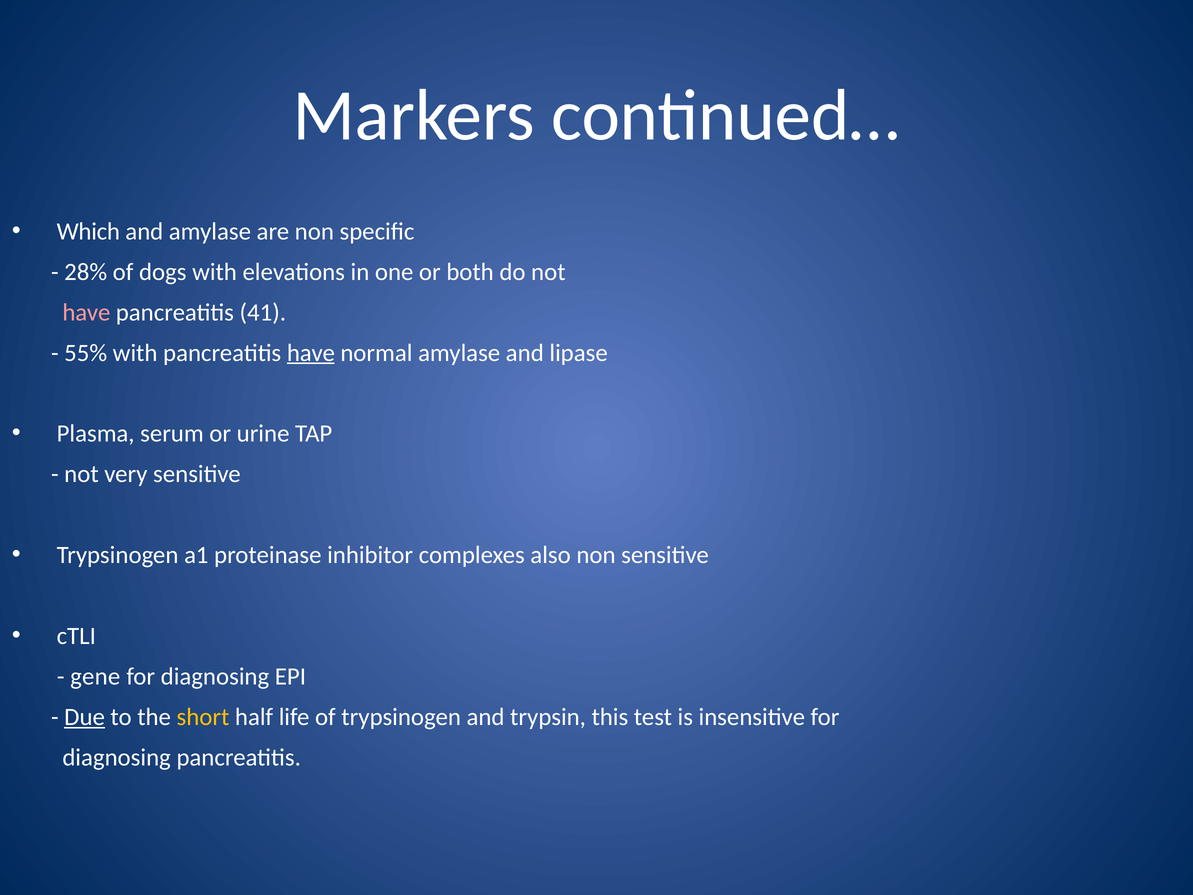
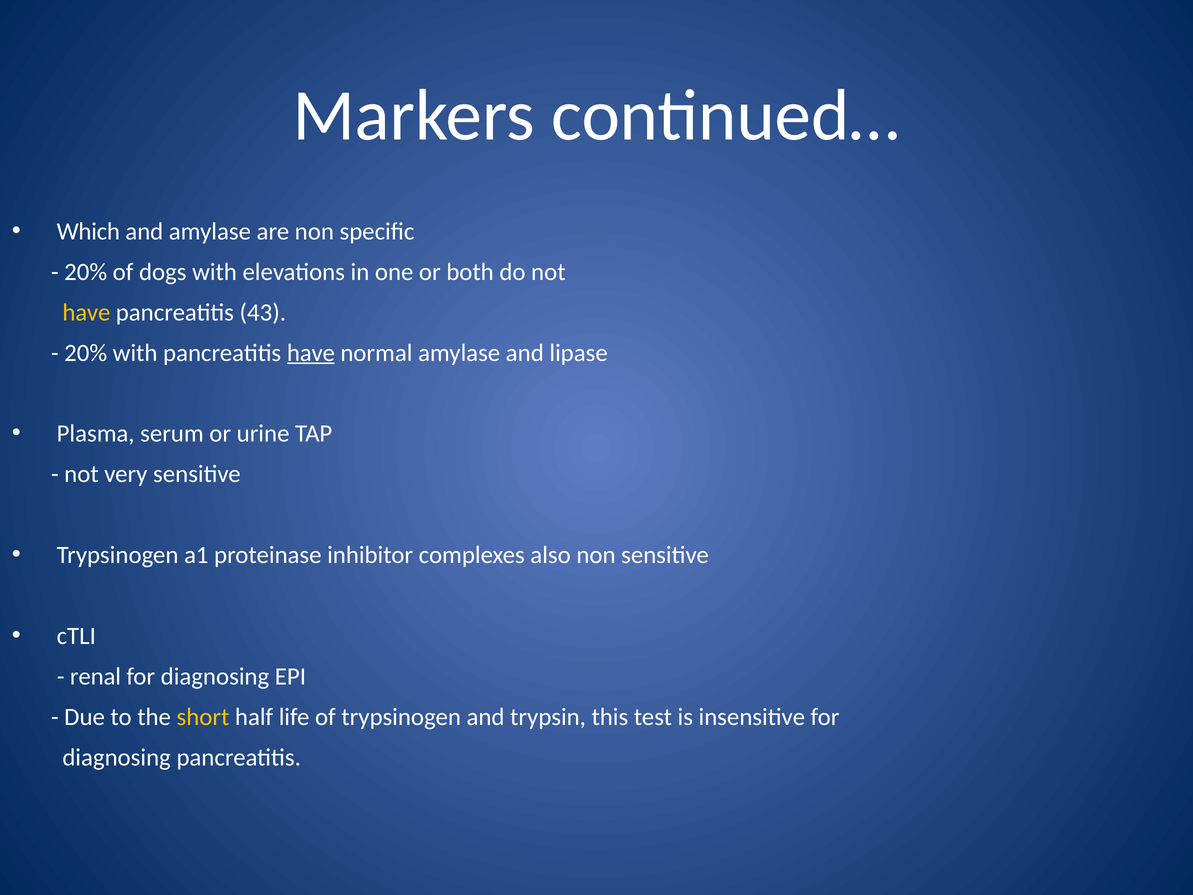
28%: 28% -> 20% (86, 272)
have colour: pink -> yellow (86, 312)
41: 41 -> 43 (263, 312)
55%: 55% -> 20% (86, 353)
gene: gene -> renal (95, 676)
Due underline: present -> none (85, 717)
